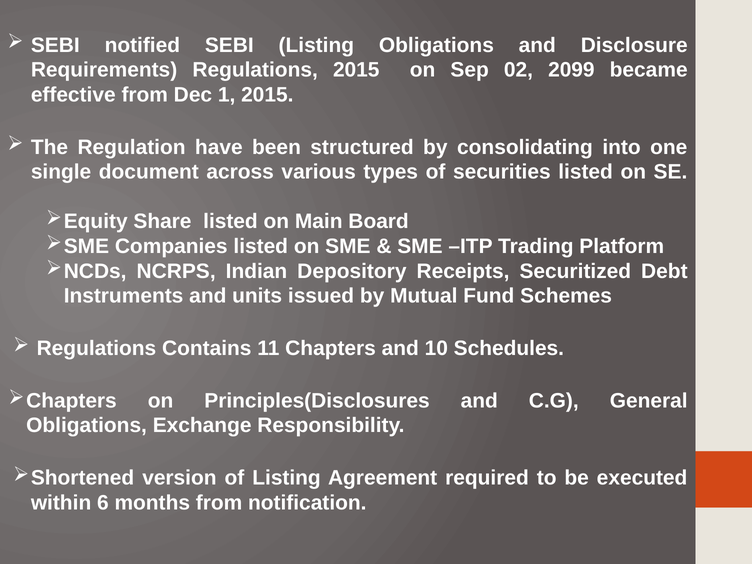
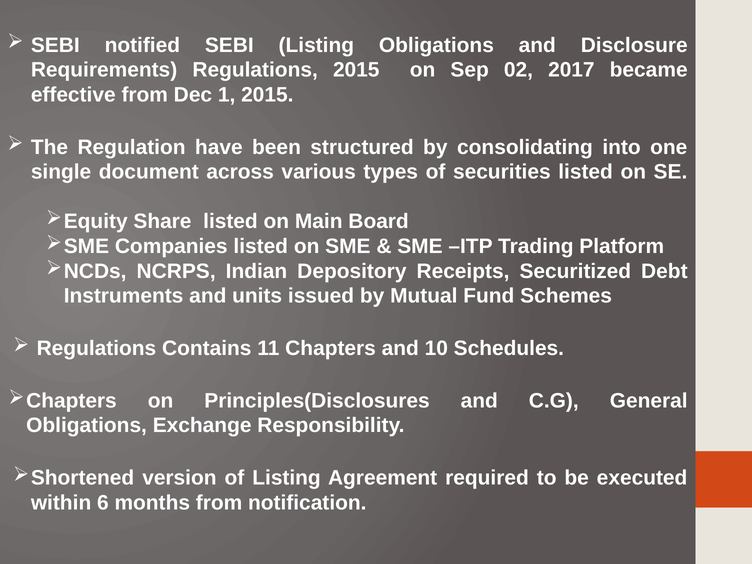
2099: 2099 -> 2017 (571, 70)
